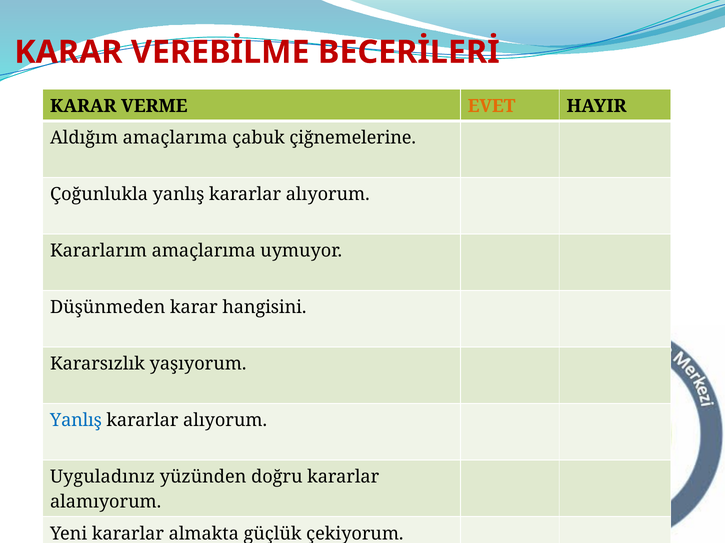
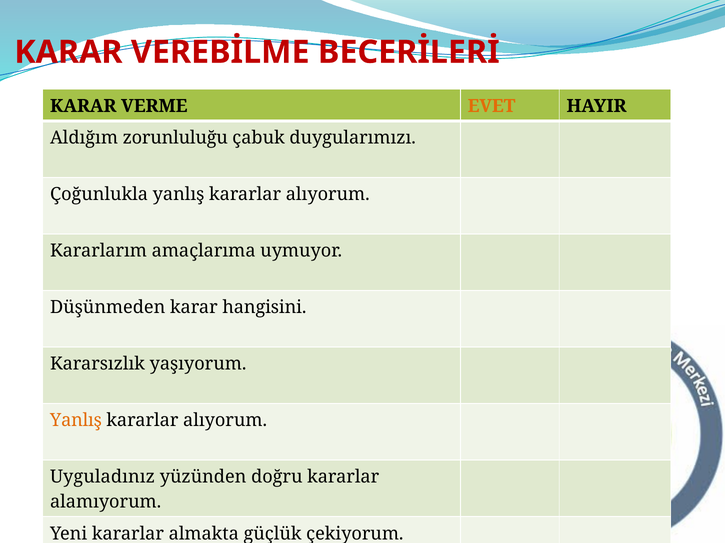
Aldığım amaçlarıma: amaçlarıma -> zorunluluğu (175, 138)
çiğnemelerine: çiğnemelerine -> duygularımızı (353, 138)
Yanlış colour: blue -> orange (76, 421)
